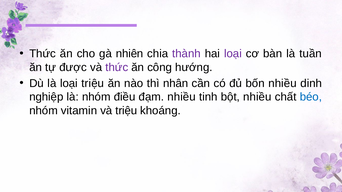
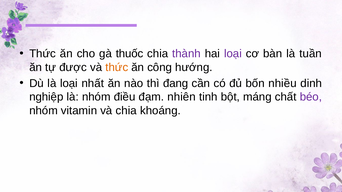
nhiên: nhiên -> thuốc (130, 54)
thức colour: purple -> orange (117, 67)
loại triệu: triệu -> nhất (93, 83)
nhân: nhân -> đang (176, 83)
đạm nhiều: nhiều -> nhiên (182, 97)
bột nhiều: nhiều -> máng (257, 97)
béo colour: blue -> purple (311, 97)
và triệu: triệu -> chia (126, 111)
